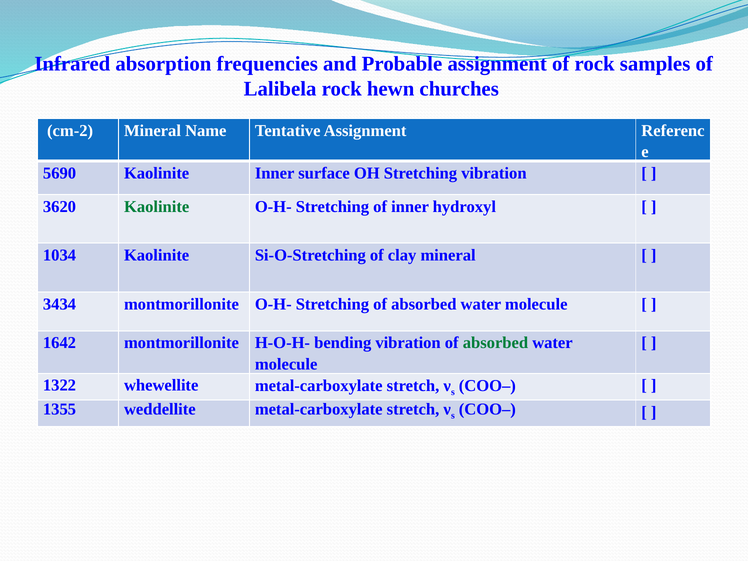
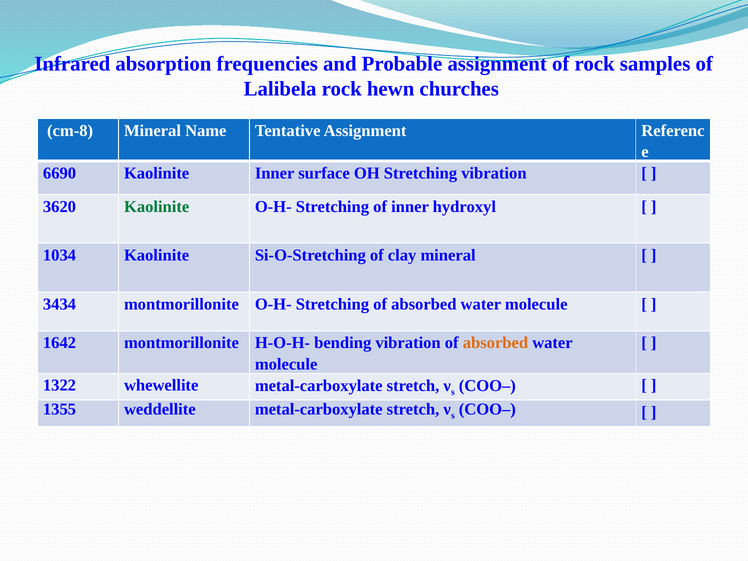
cm-2: cm-2 -> cm-8 (70, 131)
5690: 5690 -> 6690 (60, 173)
absorbed colour: green -> orange (495, 343)
